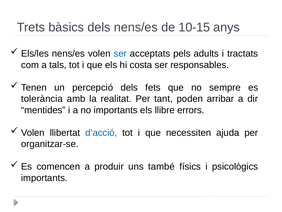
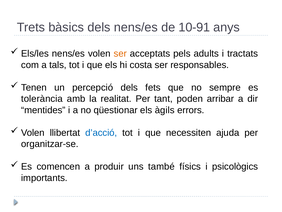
10-15: 10-15 -> 10-91 (194, 27)
ser colour: blue -> orange (120, 53)
no importants: importants -> qüestionar (116, 110)
llibre: llibre -> àgils (165, 110)
